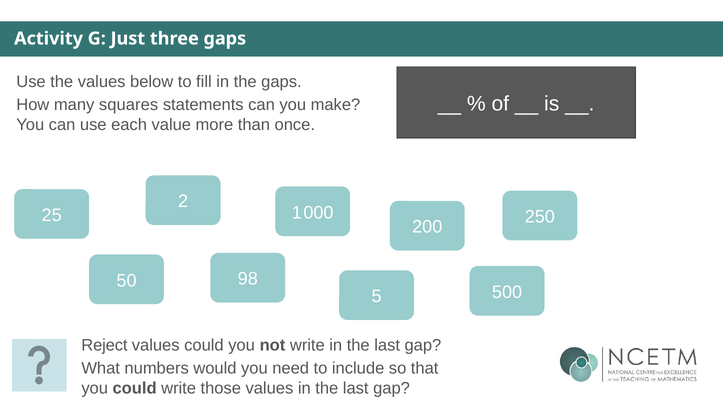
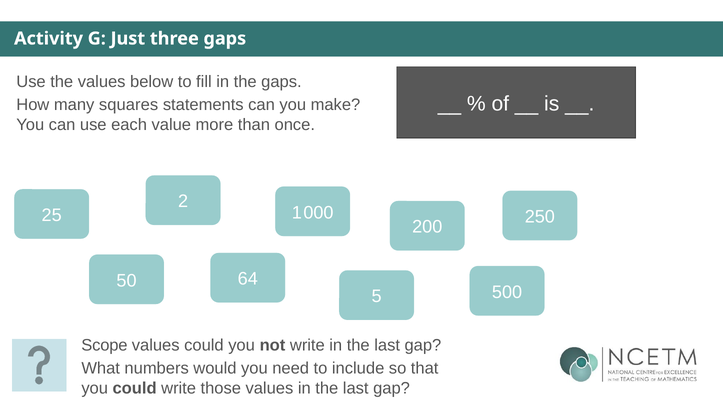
98: 98 -> 64 (248, 279)
Reject: Reject -> Scope (104, 345)
